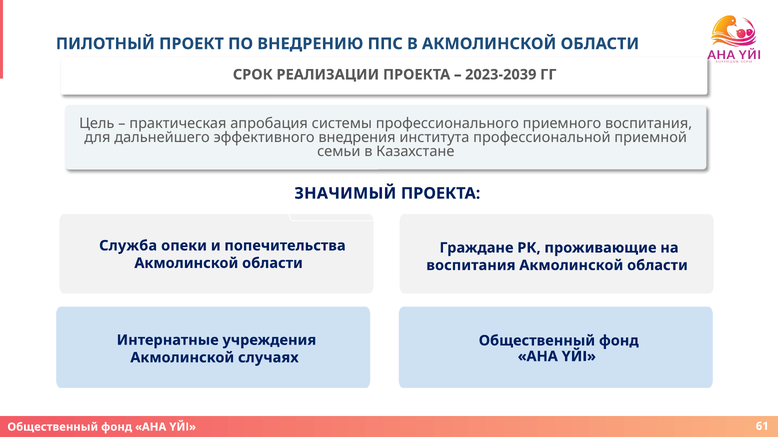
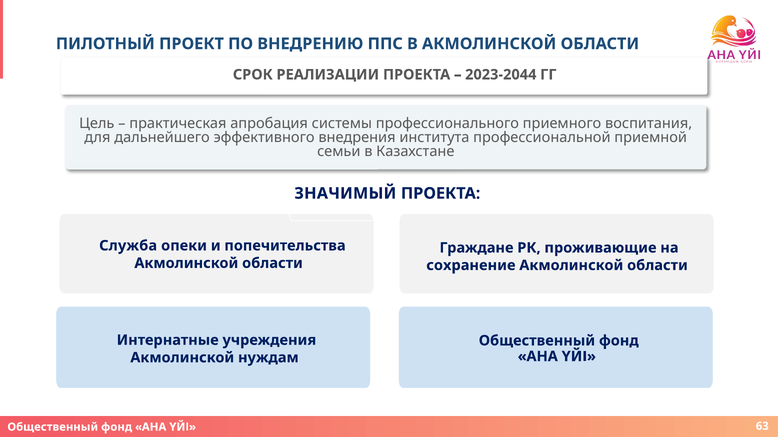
2023-2039: 2023-2039 -> 2023-2044 (501, 75)
воспитания: воспитания -> сохранение (471, 266)
случаях: случаях -> нуждам (268, 358)
61: 61 -> 63 (762, 427)
